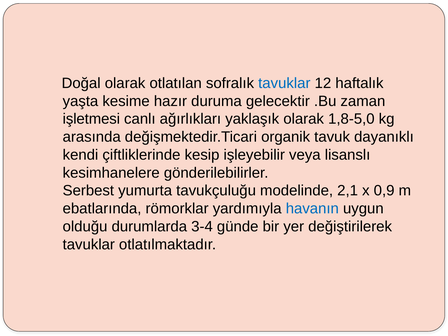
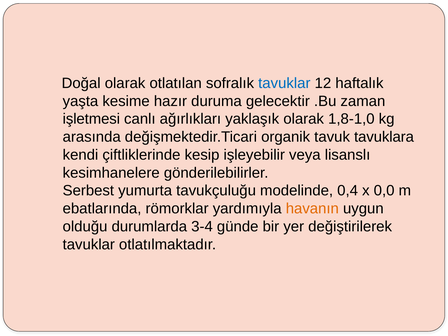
1,8-5,0: 1,8-5,0 -> 1,8-1,0 (351, 119)
dayanıklı: dayanıklı -> tavuklara (384, 137)
2,1: 2,1 -> 0,4 (348, 191)
0,9: 0,9 -> 0,0 (384, 191)
havanın colour: blue -> orange (312, 209)
